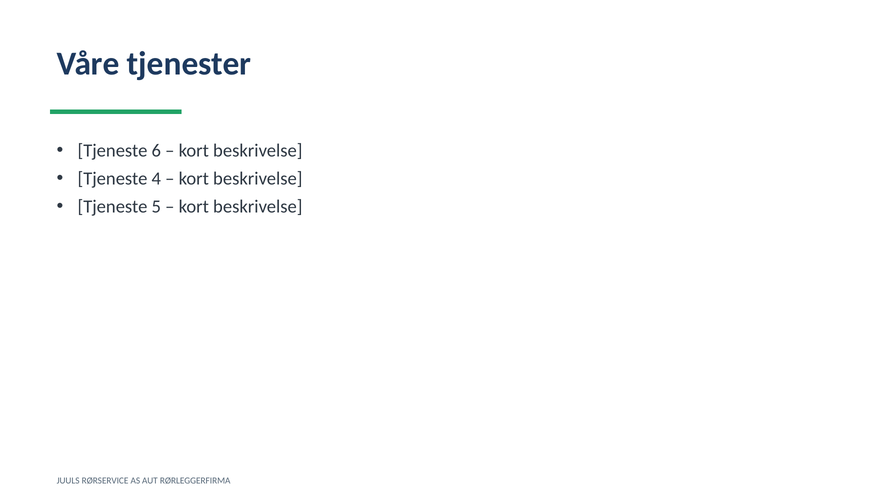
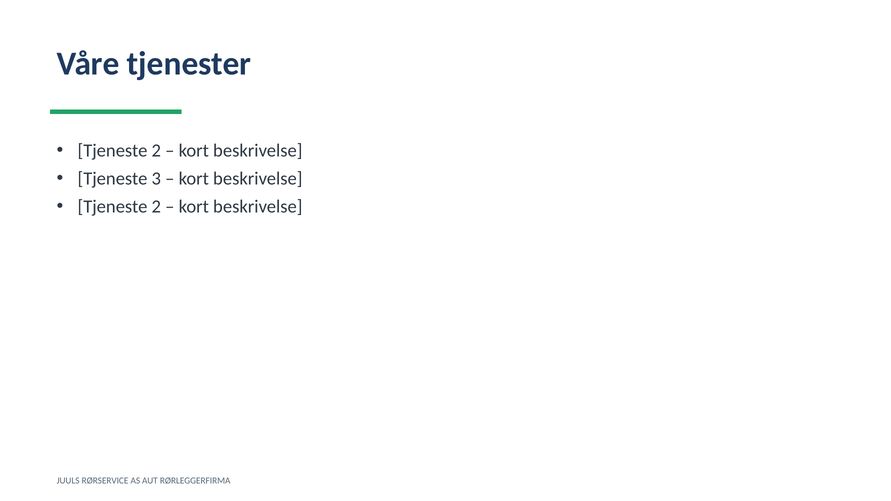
6: 6 -> 2 (156, 151)
4: 4 -> 3 (156, 179)
5: 5 -> 2 (156, 207)
